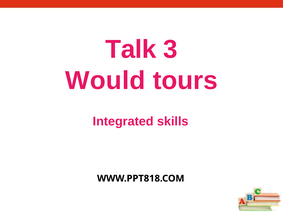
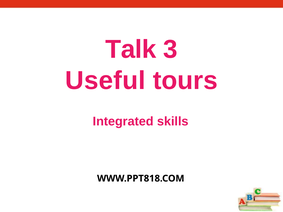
Would: Would -> Useful (105, 81)
